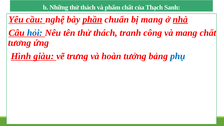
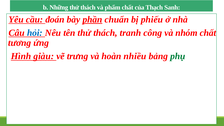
nghệ: nghệ -> đoán (55, 19)
bị mang: mang -> phiếu (152, 19)
nhà underline: present -> none (180, 19)
và mang: mang -> nhóm (186, 33)
tưởng: tưởng -> nhiều (135, 56)
phụ colour: blue -> green (178, 56)
